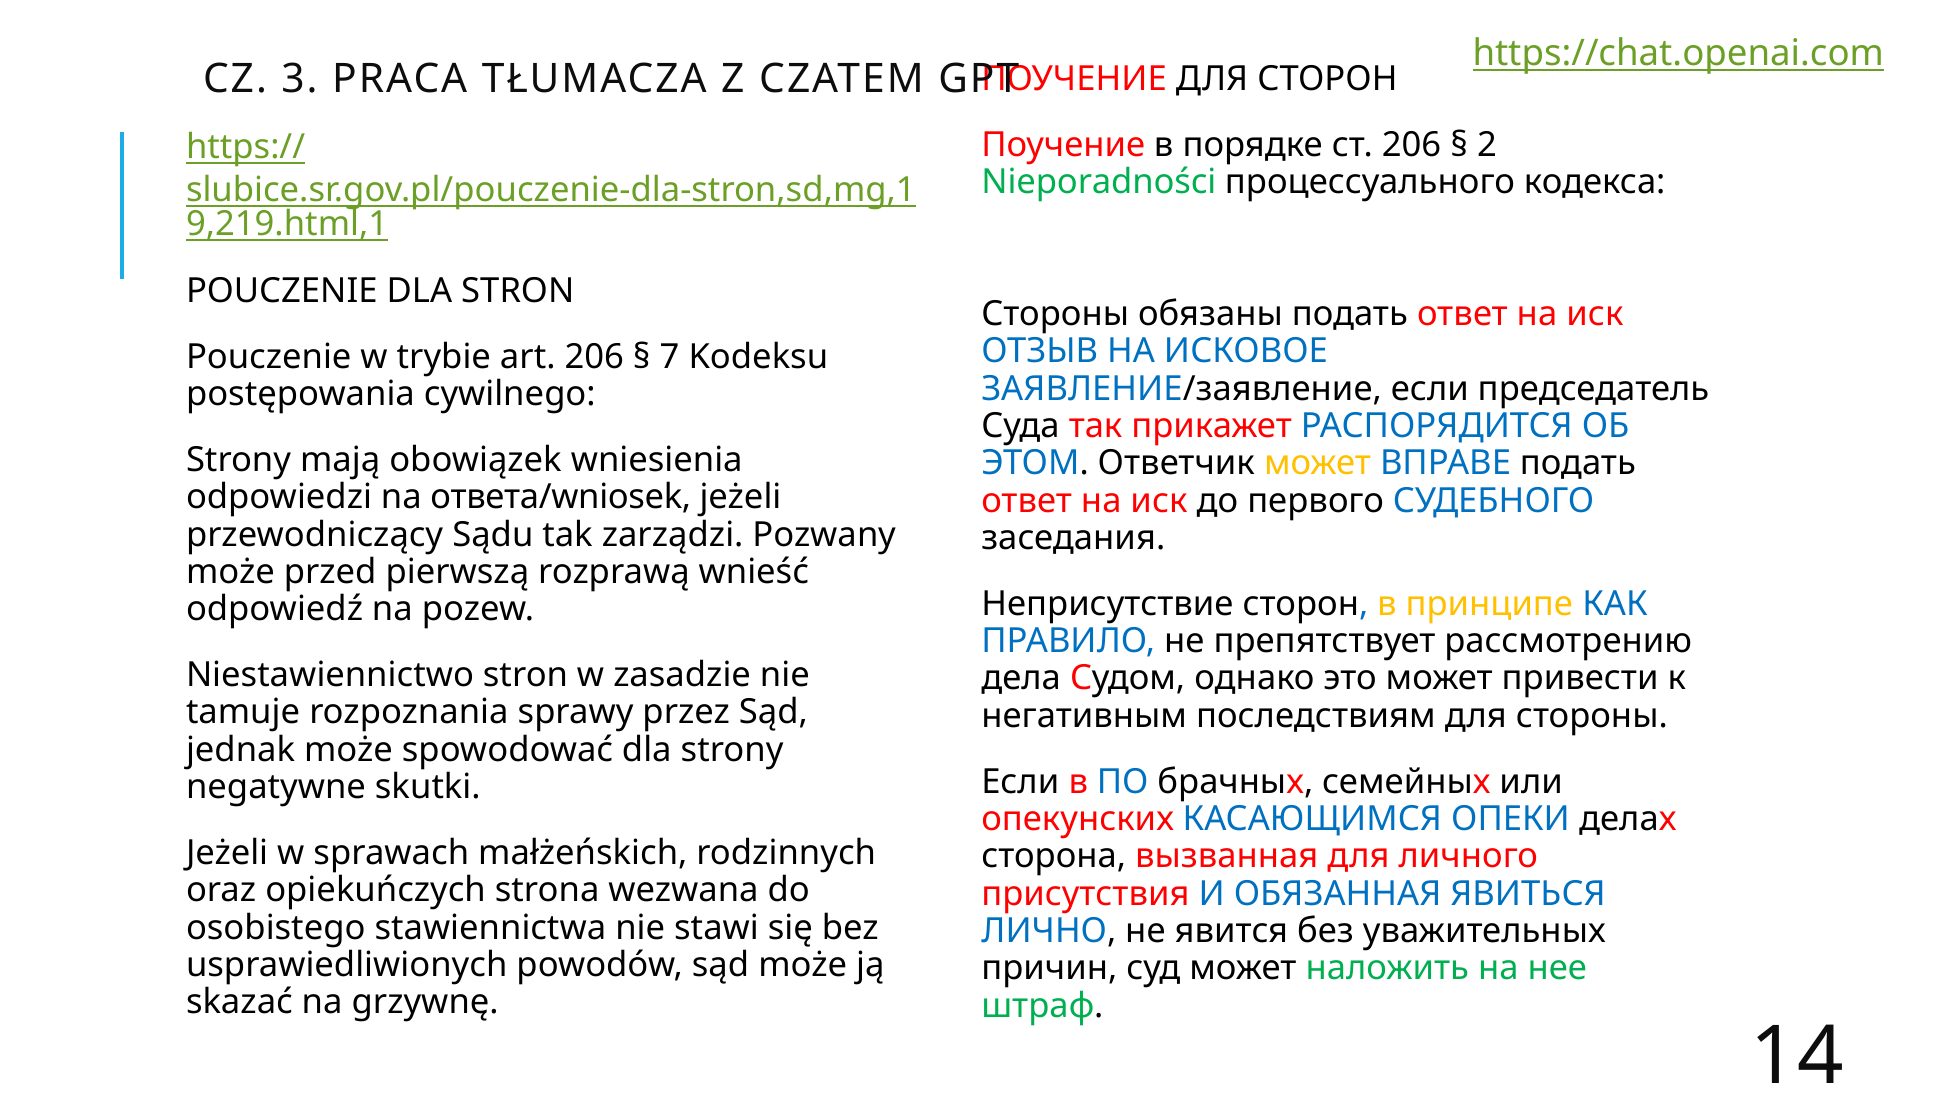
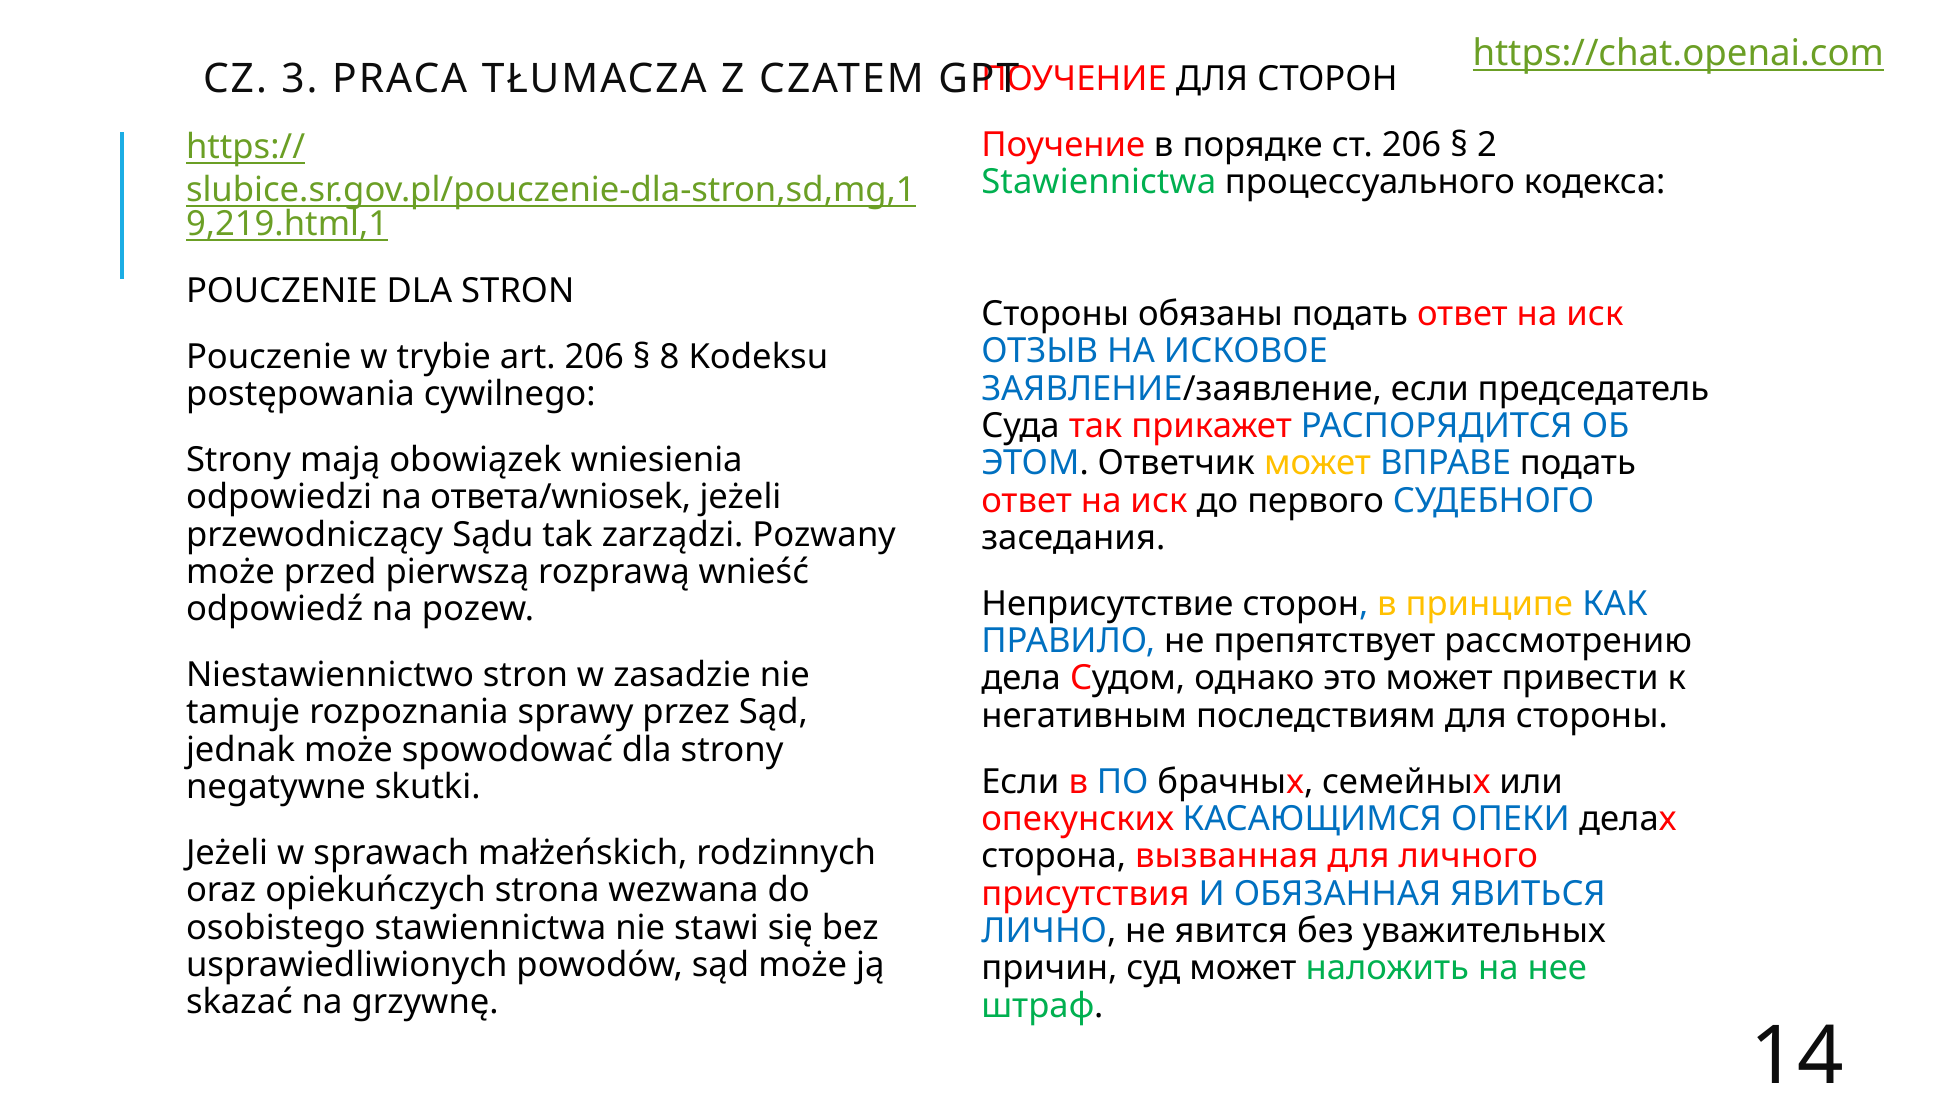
Nieporadności: Nieporadności -> Stawiennictwa (1099, 182)
7: 7 -> 8 (670, 357)
